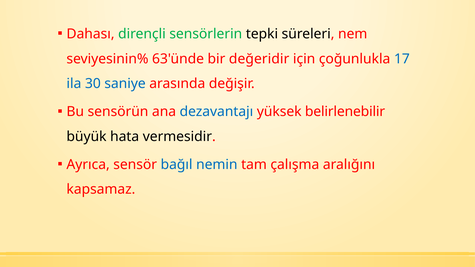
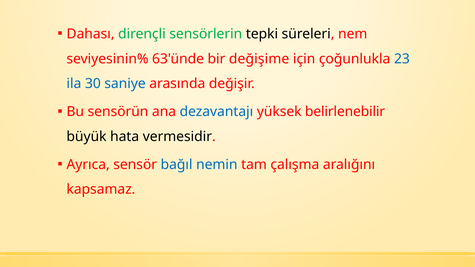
değeridir: değeridir -> değişime (259, 59)
17: 17 -> 23 (402, 59)
